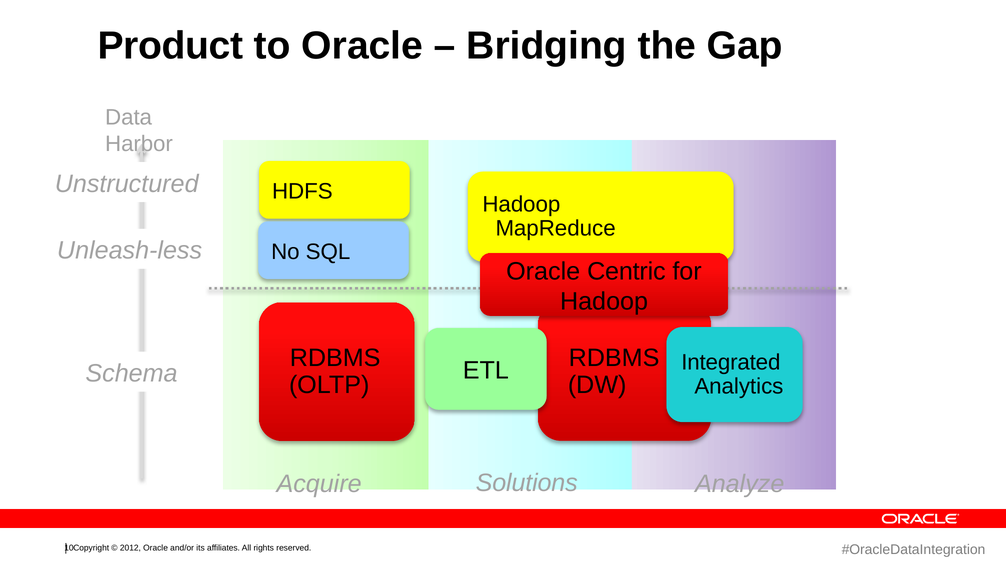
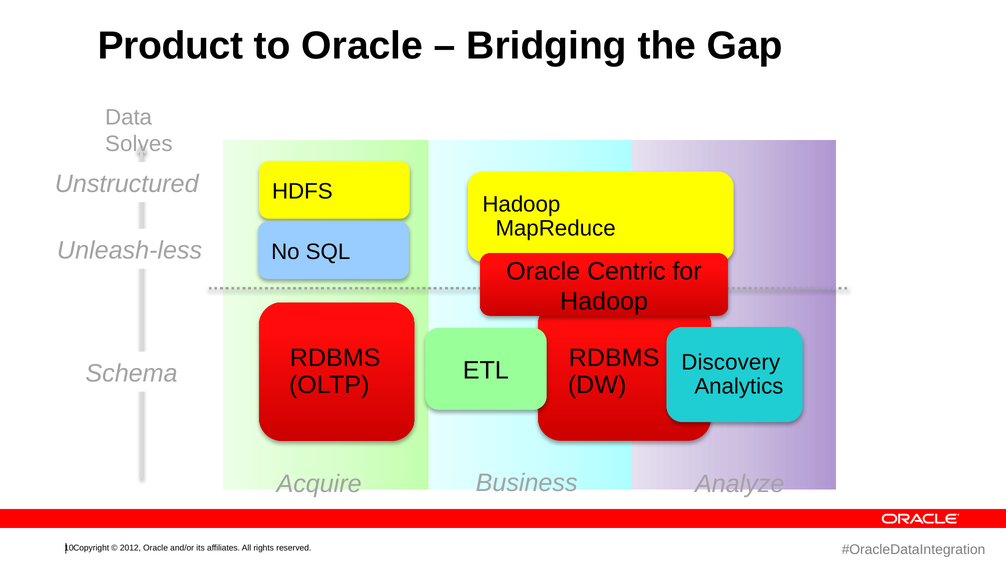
Harbor: Harbor -> Solves (139, 144)
Integrated: Integrated -> Discovery (731, 362)
Solutions: Solutions -> Business (527, 483)
